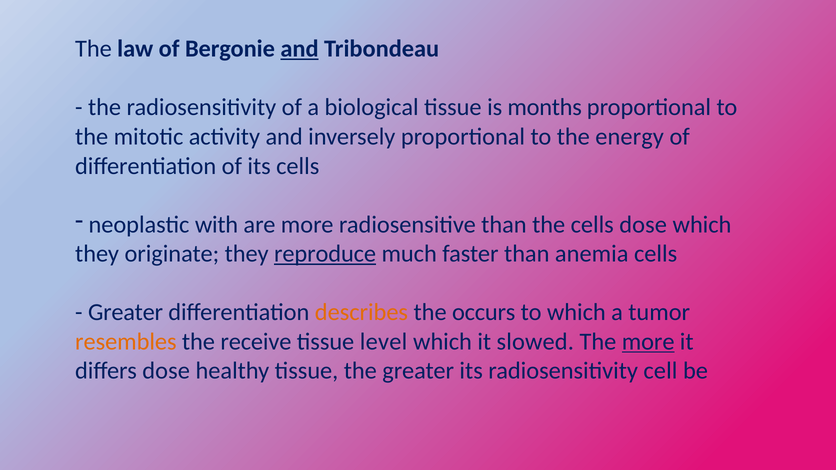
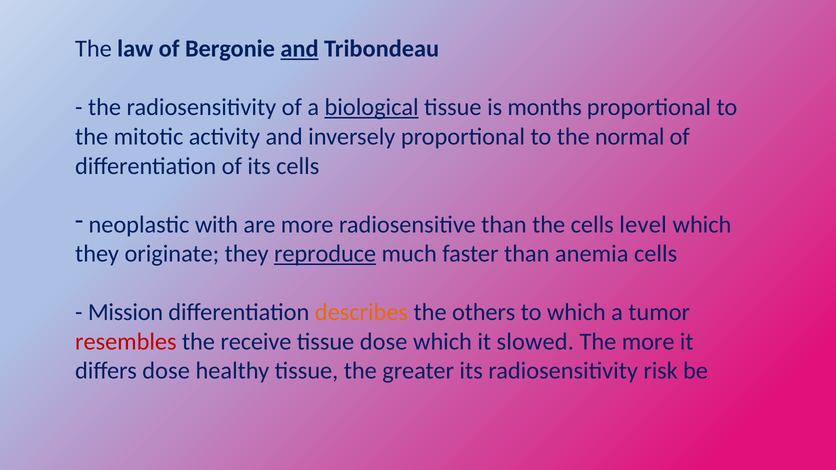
biological underline: none -> present (372, 108)
energy: energy -> normal (630, 137)
cells dose: dose -> level (643, 225)
Greater: Greater -> Mission (126, 312)
occurs: occurs -> others (484, 312)
resembles colour: orange -> red (126, 342)
tissue level: level -> dose (384, 342)
more underline: present -> none (648, 342)
cell: cell -> risk (661, 371)
